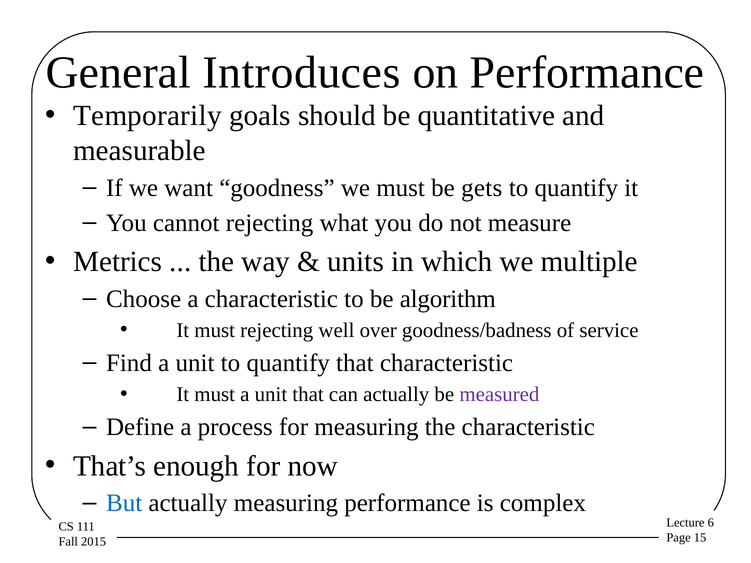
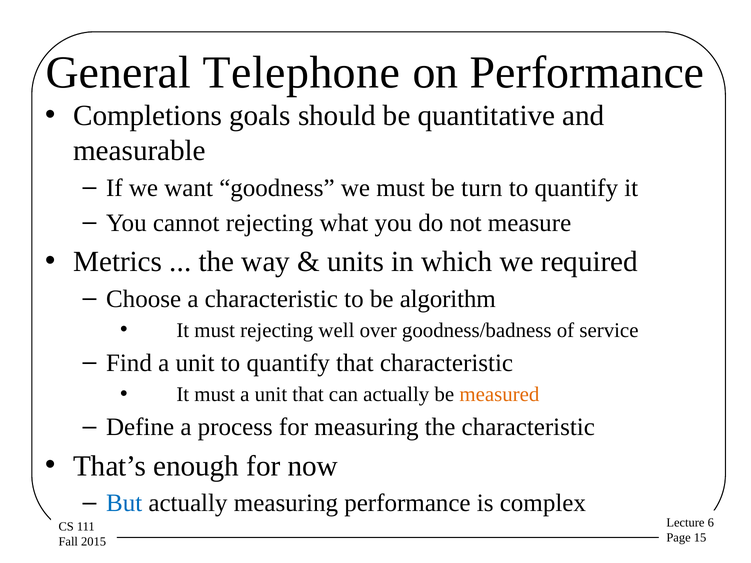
Introduces: Introduces -> Telephone (302, 73)
Temporarily: Temporarily -> Completions (148, 116)
gets: gets -> turn (482, 188)
multiple: multiple -> required (589, 262)
measured colour: purple -> orange (499, 395)
